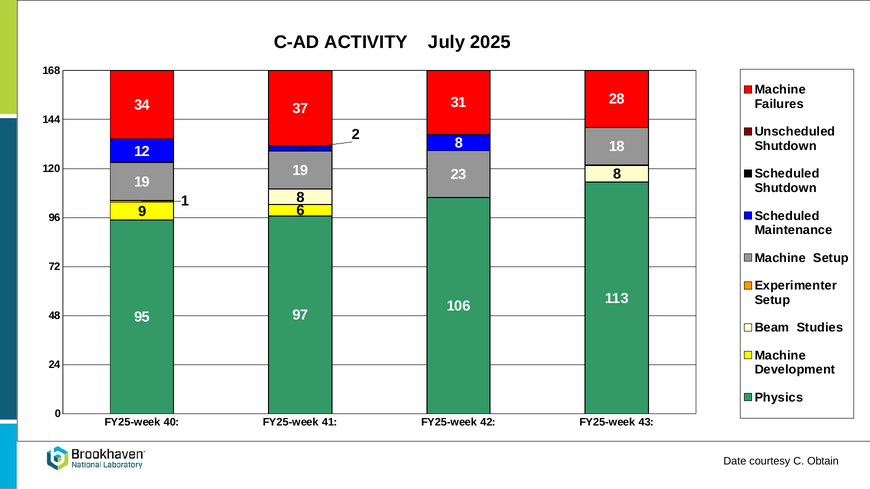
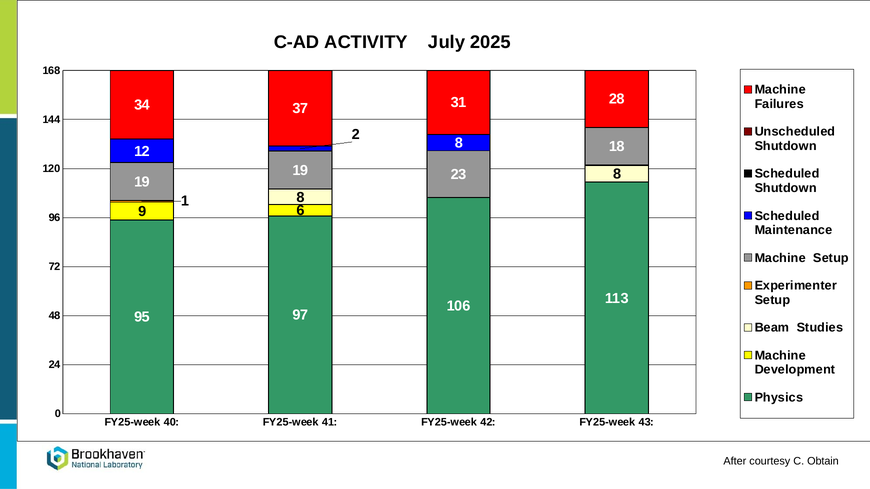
Date: Date -> After (735, 462)
